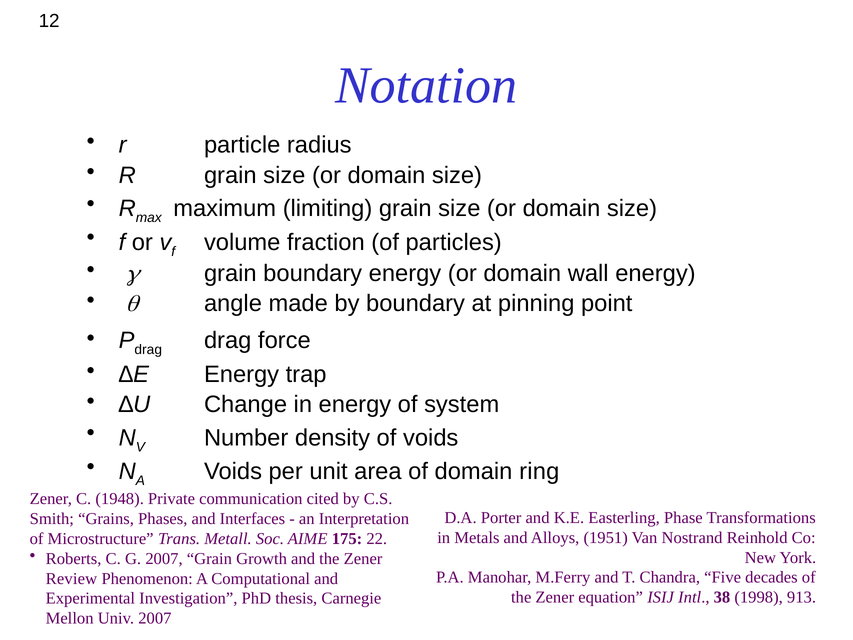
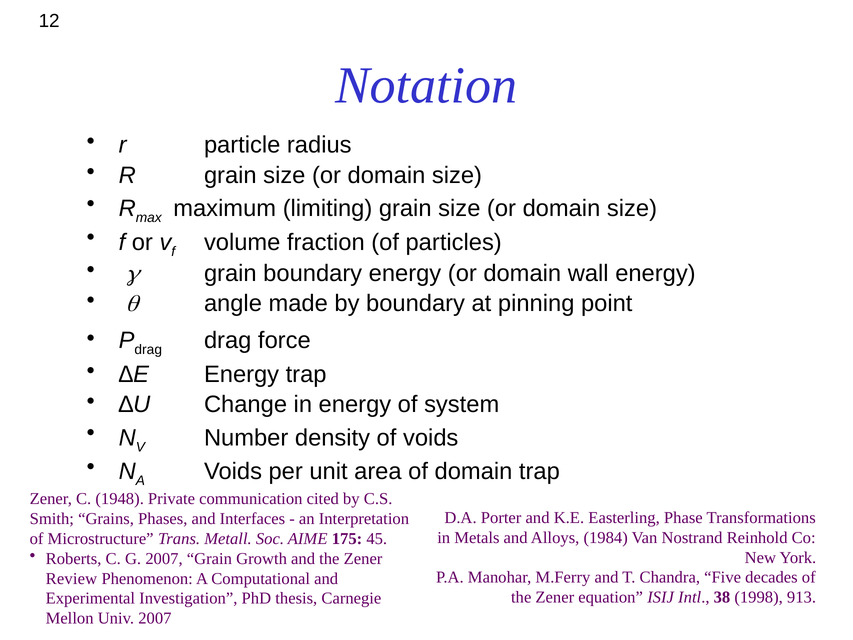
domain ring: ring -> trap (539, 471)
1951: 1951 -> 1984 (606, 537)
22: 22 -> 45 (377, 538)
